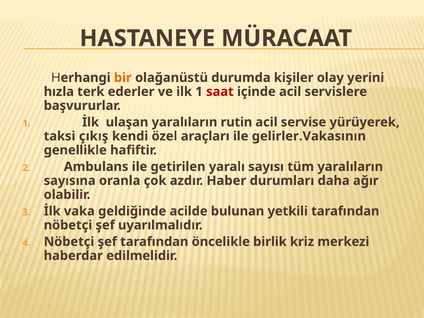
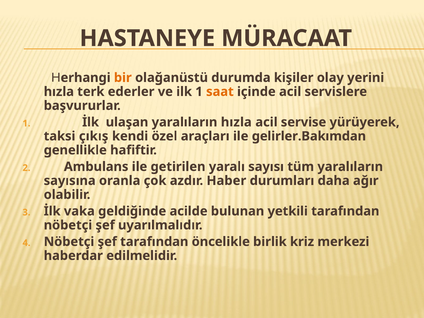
saat colour: red -> orange (220, 92)
yaralıların rutin: rutin -> hızla (236, 122)
gelirler.Vakasının: gelirler.Vakasının -> gelirler.Bakımdan (309, 136)
